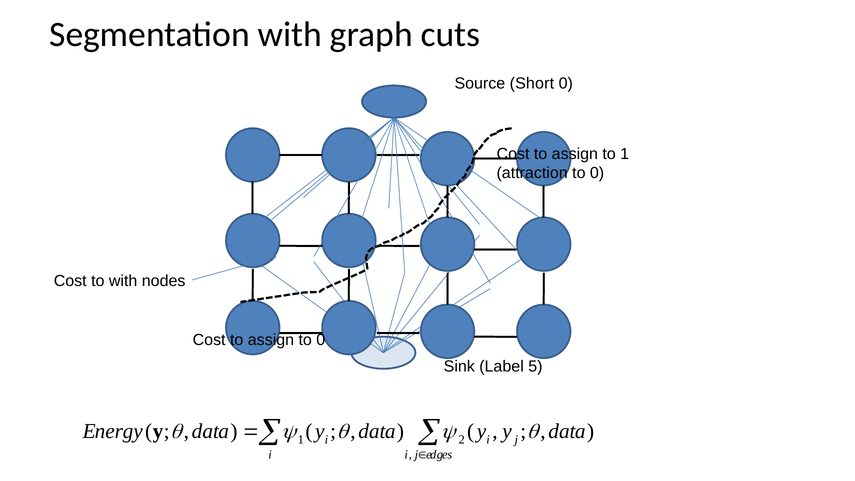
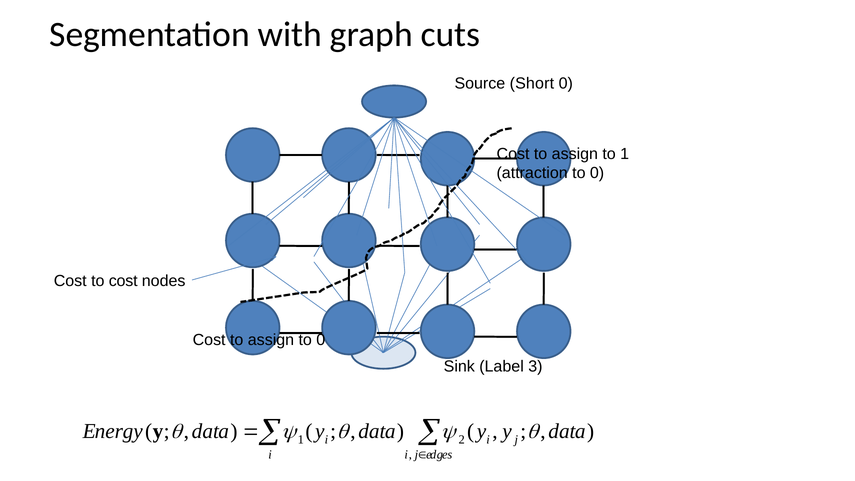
to with: with -> cost (123, 281)
5: 5 -> 3 (535, 367)
